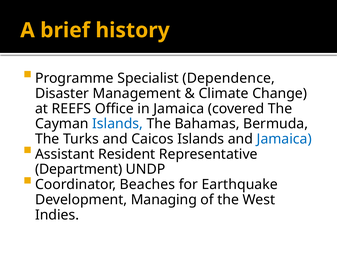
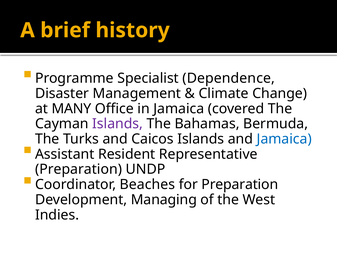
REEFS: REEFS -> MANY (71, 109)
Islands colour: blue -> purple (118, 124)
Department: Department -> Preparation (79, 169)
for Earthquake: Earthquake -> Preparation (240, 184)
